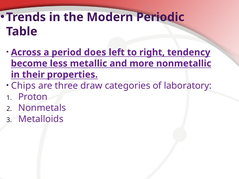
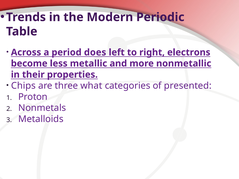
tendency: tendency -> electrons (189, 52)
draw: draw -> what (91, 86)
laboratory: laboratory -> presented (188, 86)
